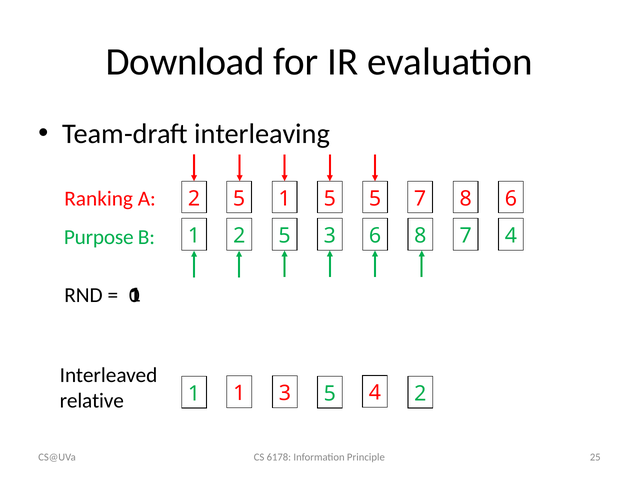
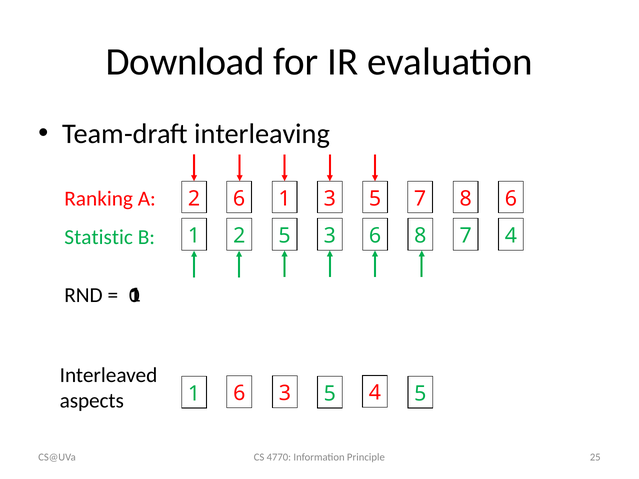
2 5: 5 -> 6 (239, 199)
5: 5 -> 3 (330, 199)
Purpose: Purpose -> Statistic (99, 237)
4 2: 2 -> 5 (420, 394)
1: 1 -> 6 (239, 393)
relative: relative -> aspects (92, 401)
6178: 6178 -> 4770 (279, 458)
